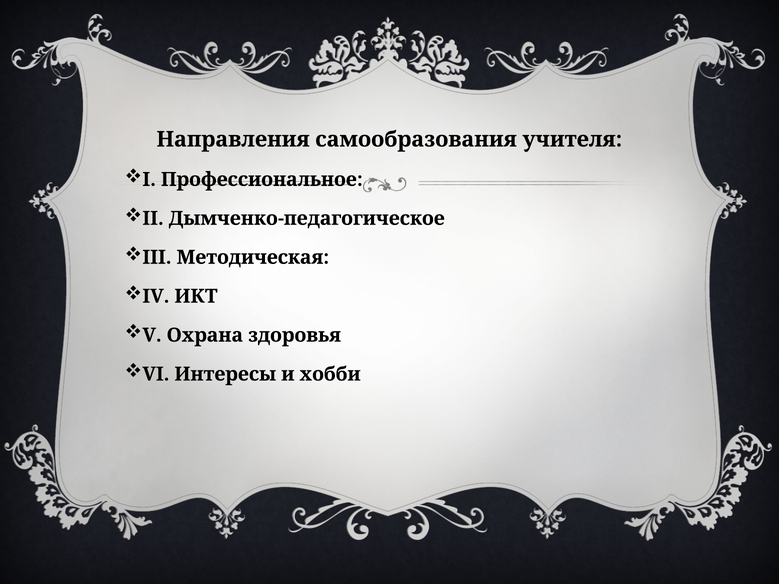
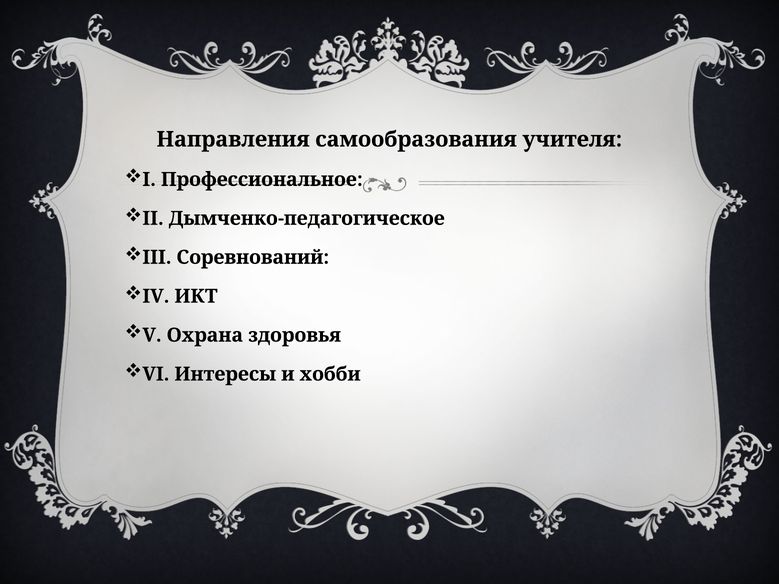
Методическая: Методическая -> Соревнований (253, 257)
